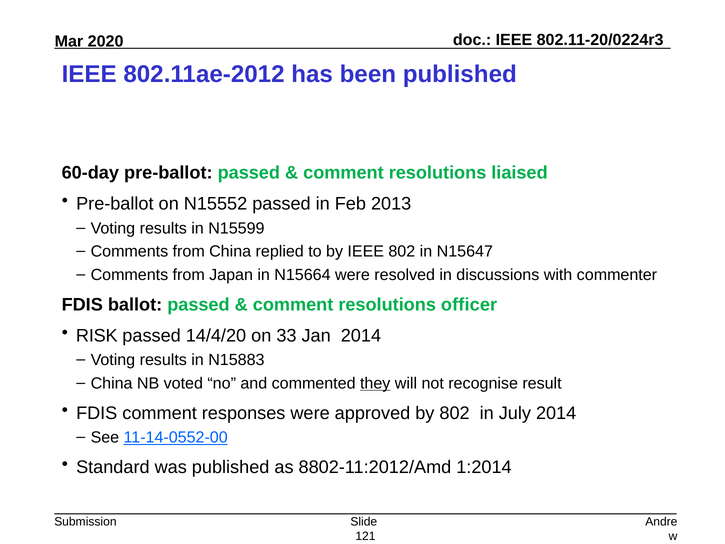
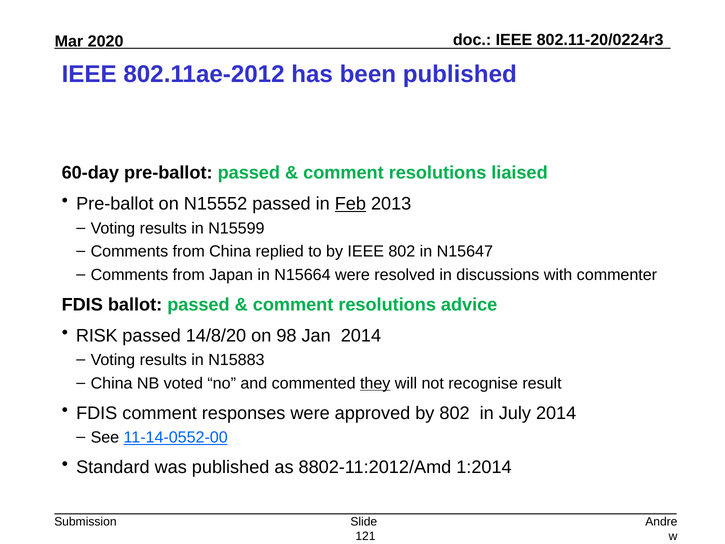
Feb underline: none -> present (350, 204)
officer: officer -> advice (469, 305)
14/4/20: 14/4/20 -> 14/8/20 (216, 335)
33: 33 -> 98 (286, 335)
